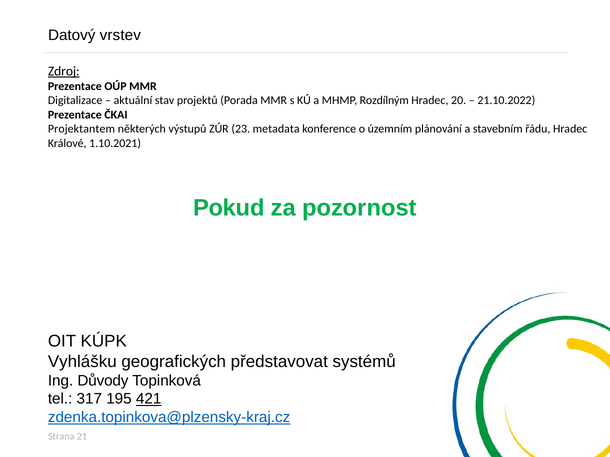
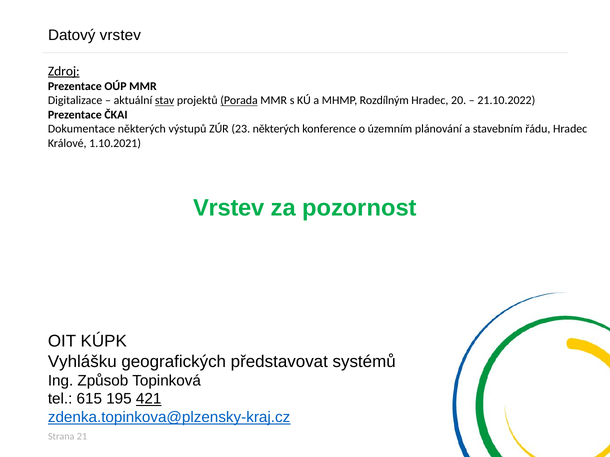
stav underline: none -> present (165, 101)
Porada underline: none -> present (239, 101)
Projektantem: Projektantem -> Dokumentace (82, 129)
23 metadata: metadata -> některých (276, 129)
Pokud: Pokud -> Vrstev (229, 208)
Důvody: Důvody -> Způsob (103, 381)
317: 317 -> 615 (89, 399)
